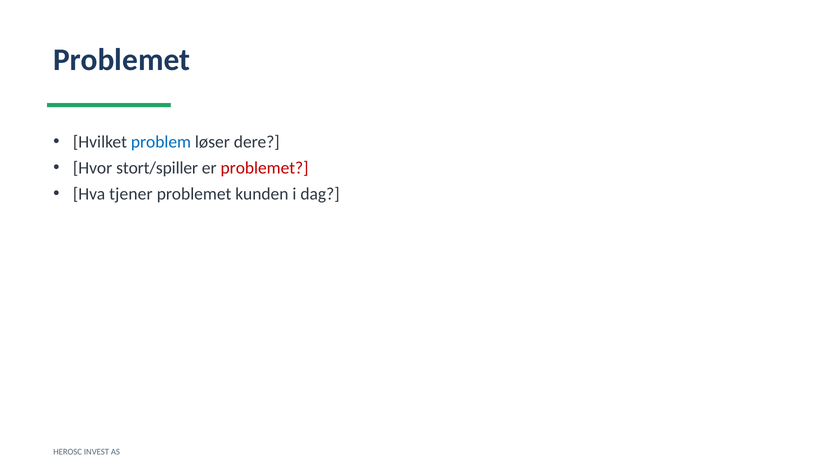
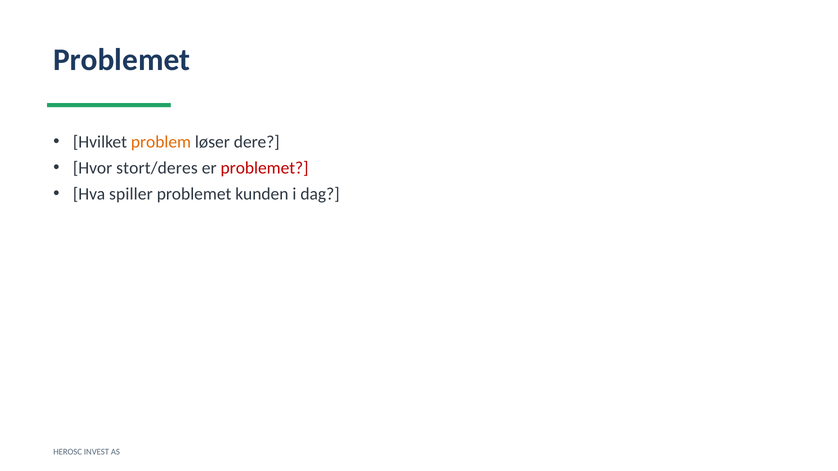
problem colour: blue -> orange (161, 142)
stort/spiller: stort/spiller -> stort/deres (157, 168)
tjener: tjener -> spiller (131, 194)
